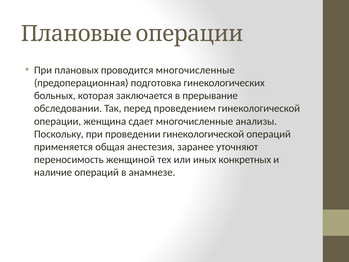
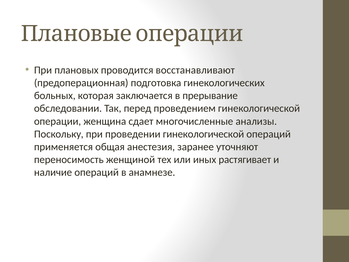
проводится многочисленные: многочисленные -> восстанавливают (195, 70)
конкретных: конкретных -> растягивает (245, 160)
